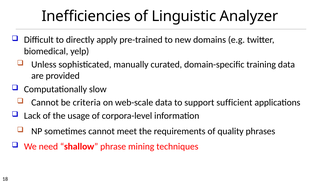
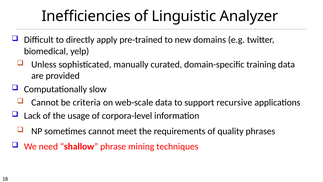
sufficient: sufficient -> recursive (234, 102)
